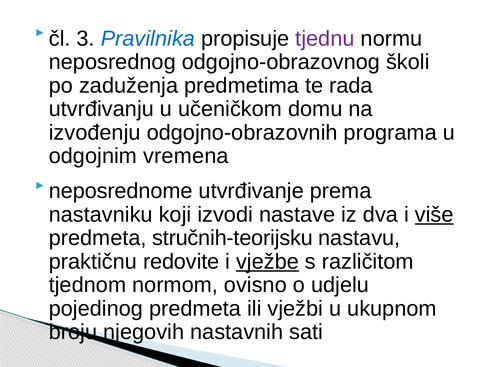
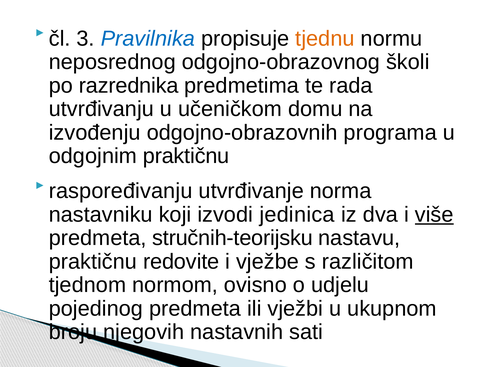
tjednu colour: purple -> orange (325, 39)
zaduženja: zaduženja -> razrednika (129, 86)
odgojnim vremena: vremena -> praktičnu (186, 156)
neposrednome: neposrednome -> raspoređivanju (121, 191)
prema: prema -> norma (341, 191)
nastave: nastave -> jedinica (297, 214)
vježbe underline: present -> none (267, 261)
